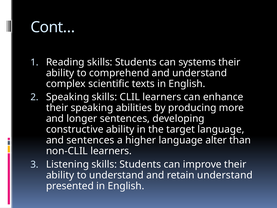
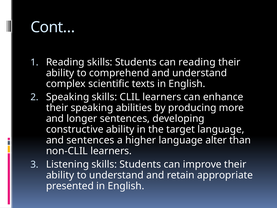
can systems: systems -> reading (197, 62)
retain understand: understand -> appropriate (225, 175)
